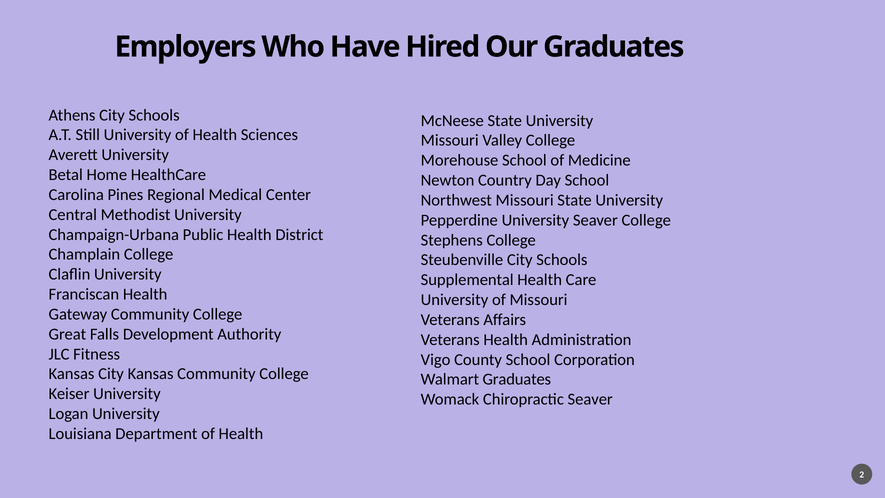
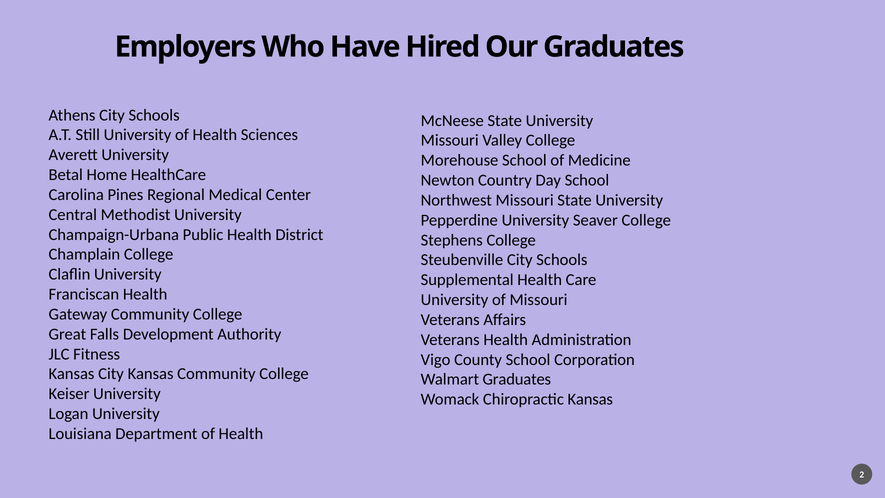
Chiropractic Seaver: Seaver -> Kansas (590, 399)
